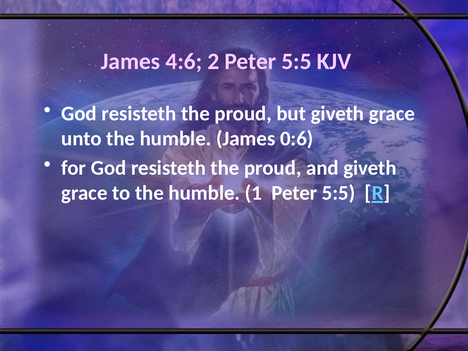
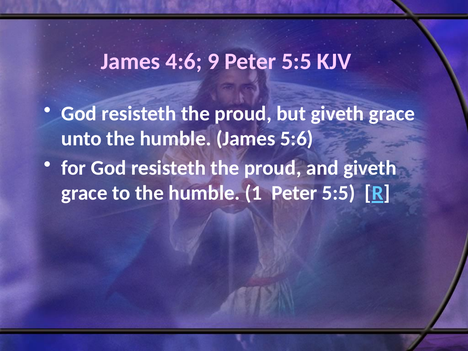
2: 2 -> 9 (213, 61)
0:6: 0:6 -> 5:6 (297, 139)
